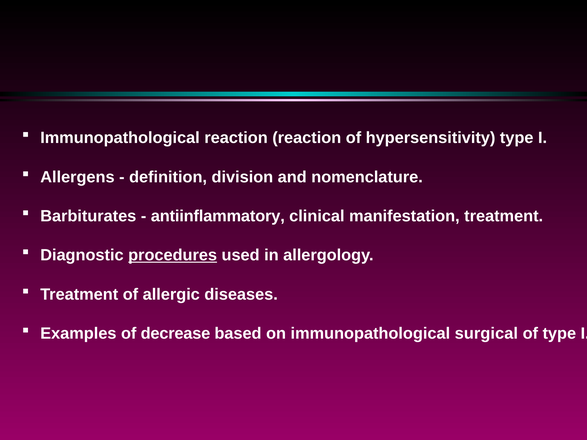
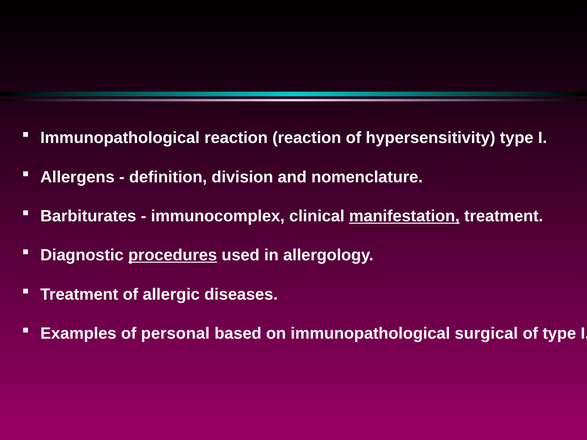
antiinflammatory: antiinflammatory -> immunocomplex (218, 216)
manifestation underline: none -> present (404, 216)
decrease: decrease -> personal (175, 334)
